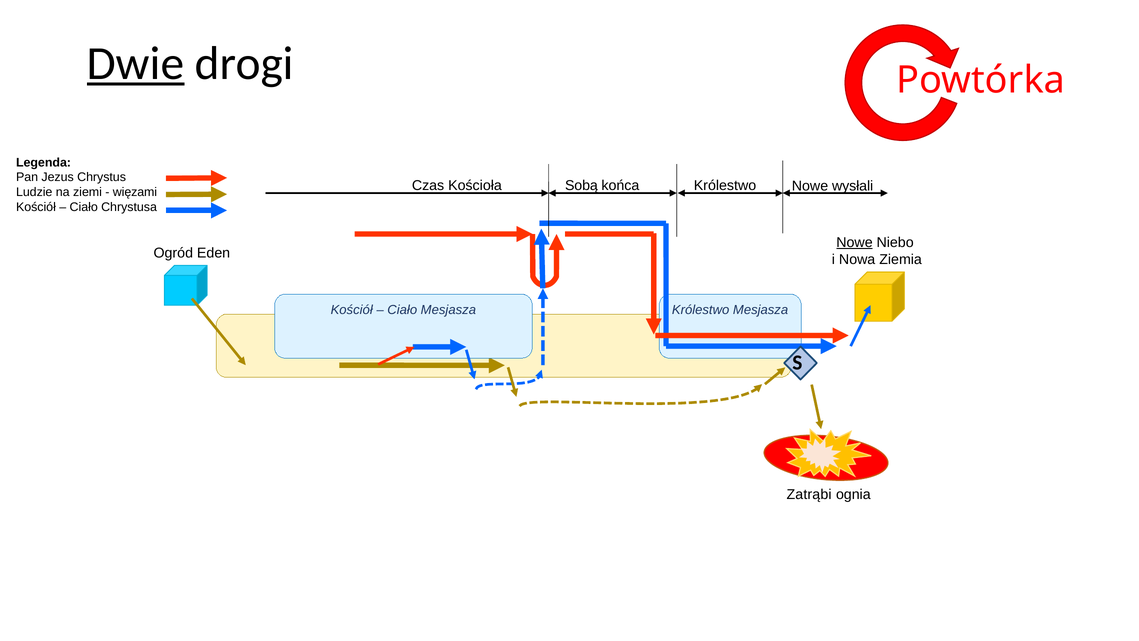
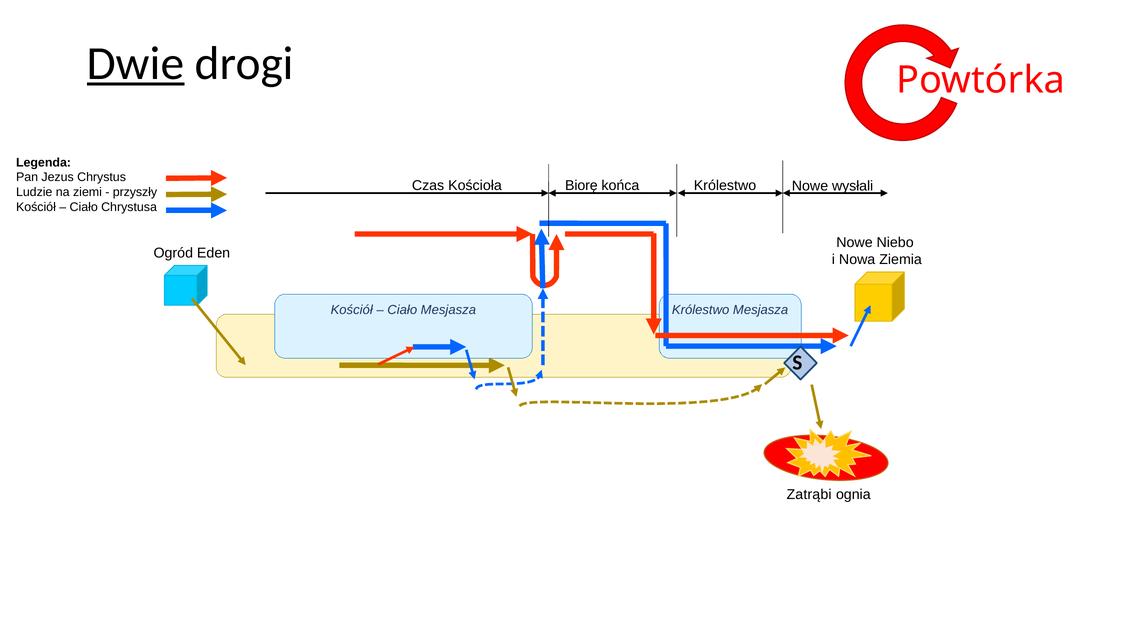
Sobą: Sobą -> Biorę (581, 186)
więzami: więzami -> przyszły (135, 192)
Nowe underline: present -> none (854, 242)
